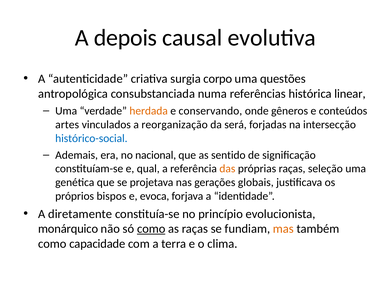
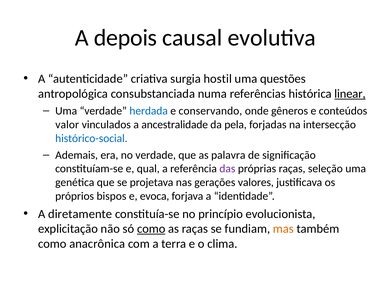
corpo: corpo -> hostil (218, 79)
linear underline: none -> present (350, 94)
herdada colour: orange -> blue (149, 111)
artes: artes -> valor (67, 125)
reorganização: reorganização -> ancestralidade (175, 125)
será: será -> pela (236, 125)
no nacional: nacional -> verdade (156, 155)
sentido: sentido -> palavra (228, 155)
das colour: orange -> purple (227, 169)
globais: globais -> valores (256, 182)
monárquico: monárquico -> explicitação (68, 229)
capacidade: capacidade -> anacrônica (97, 244)
